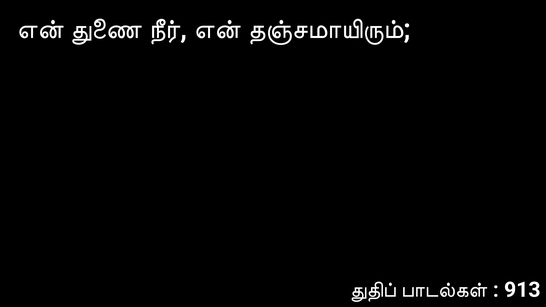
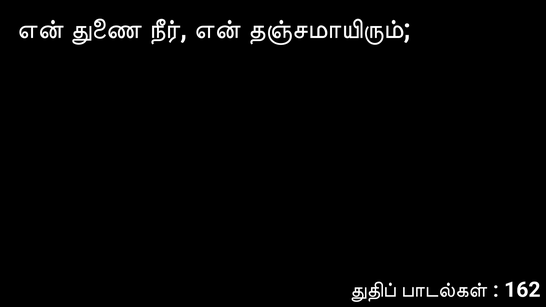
913: 913 -> 162 (522, 290)
